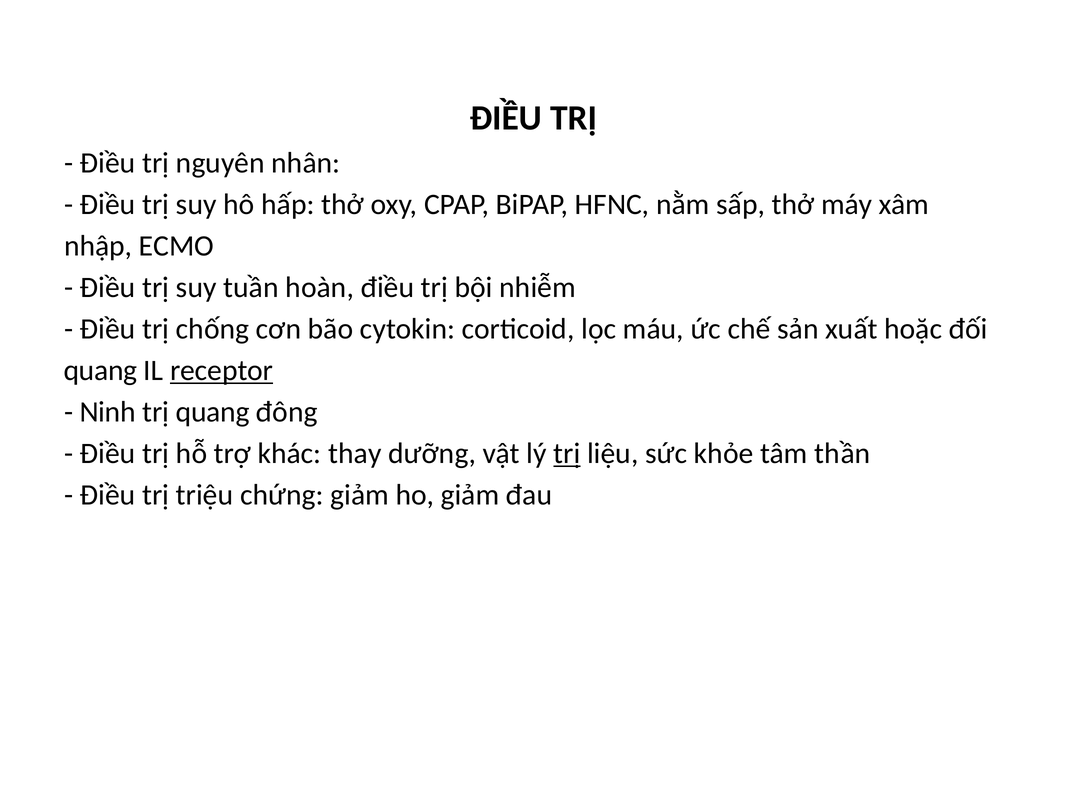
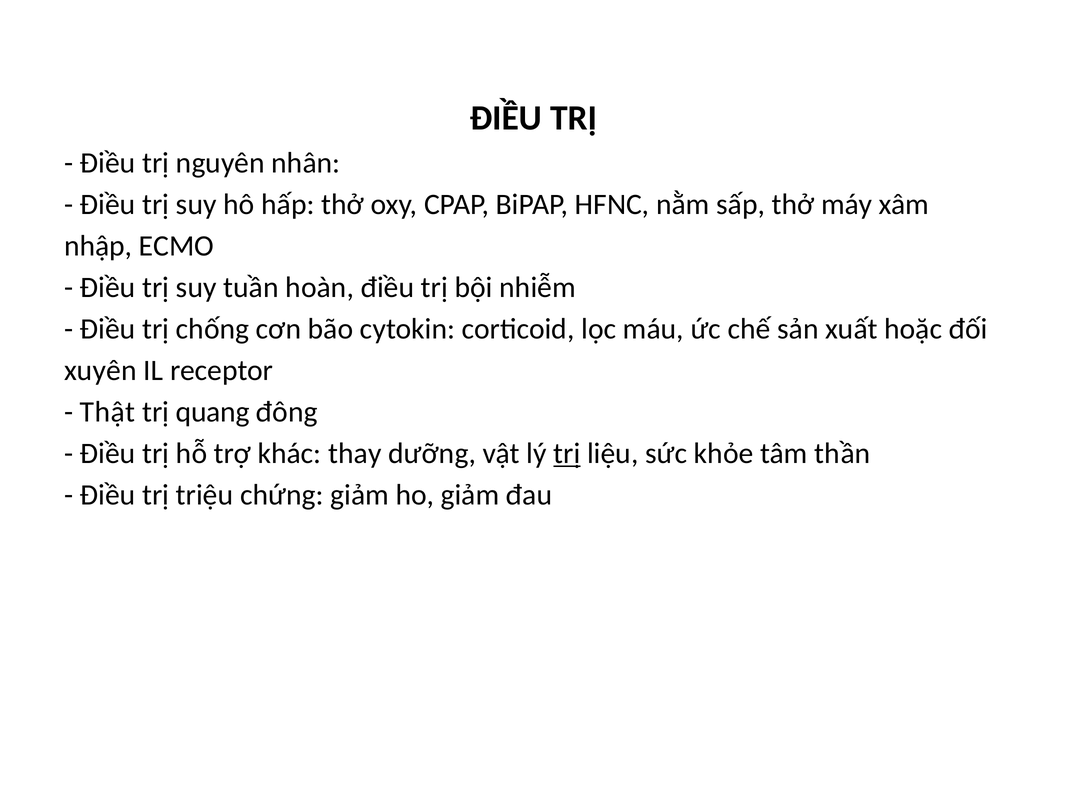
quang: quang -> xuyên (100, 371)
receptor underline: present -> none (222, 371)
Ninh: Ninh -> Thật (107, 412)
